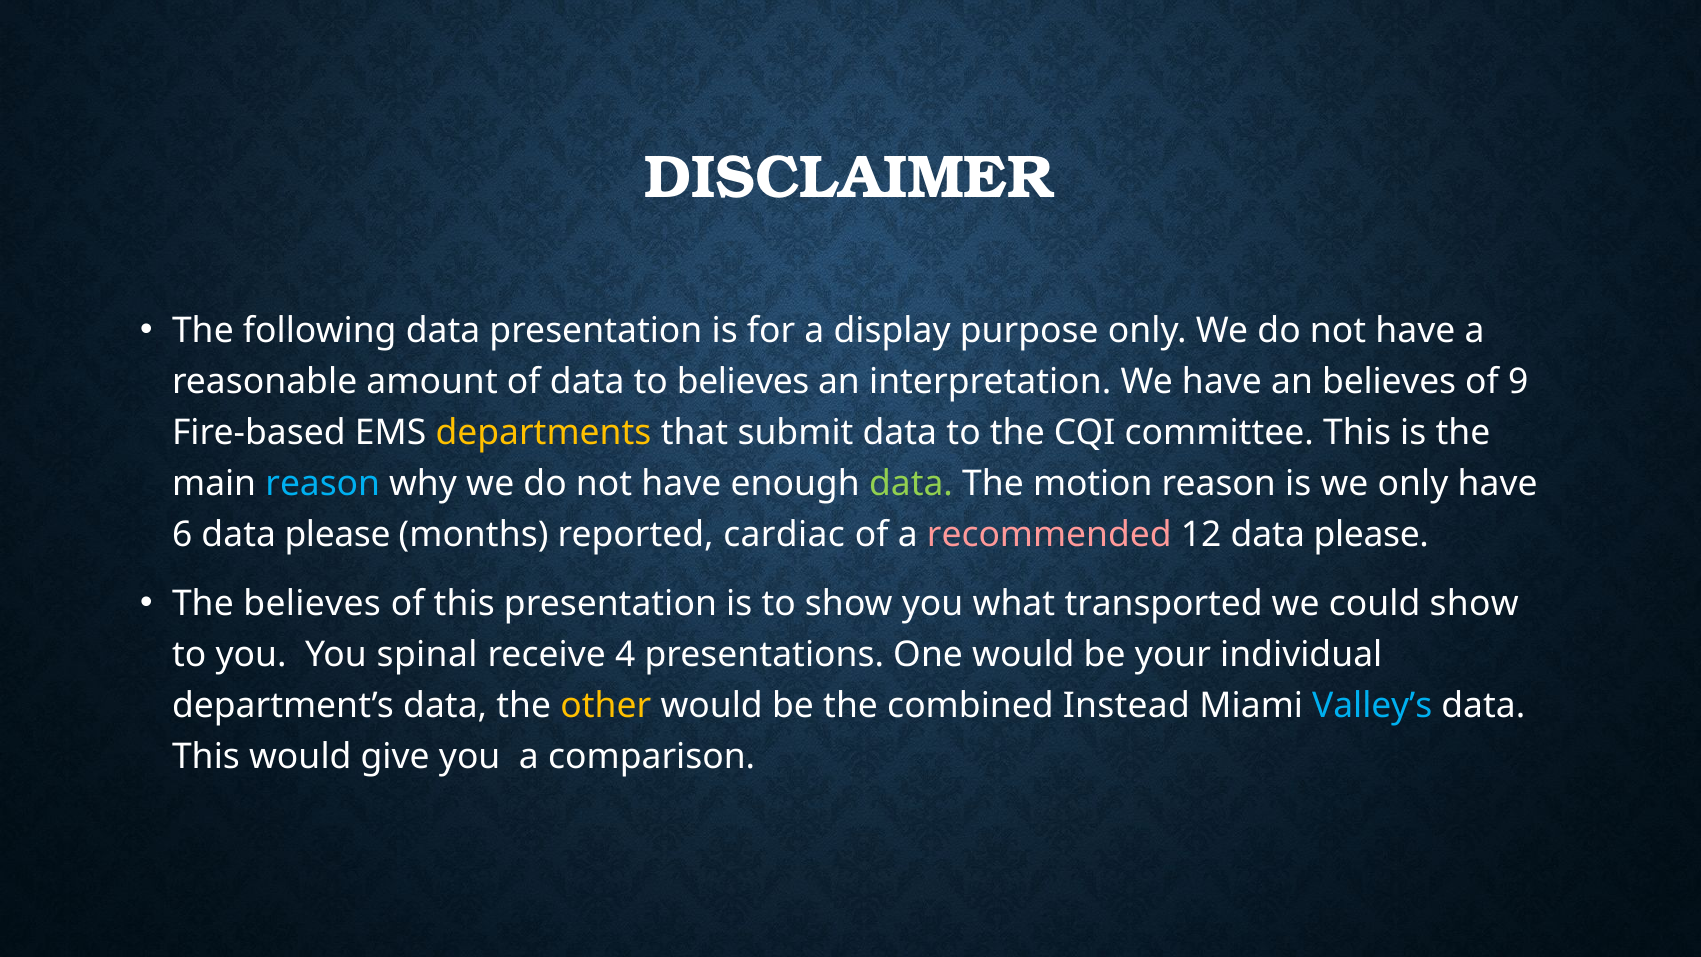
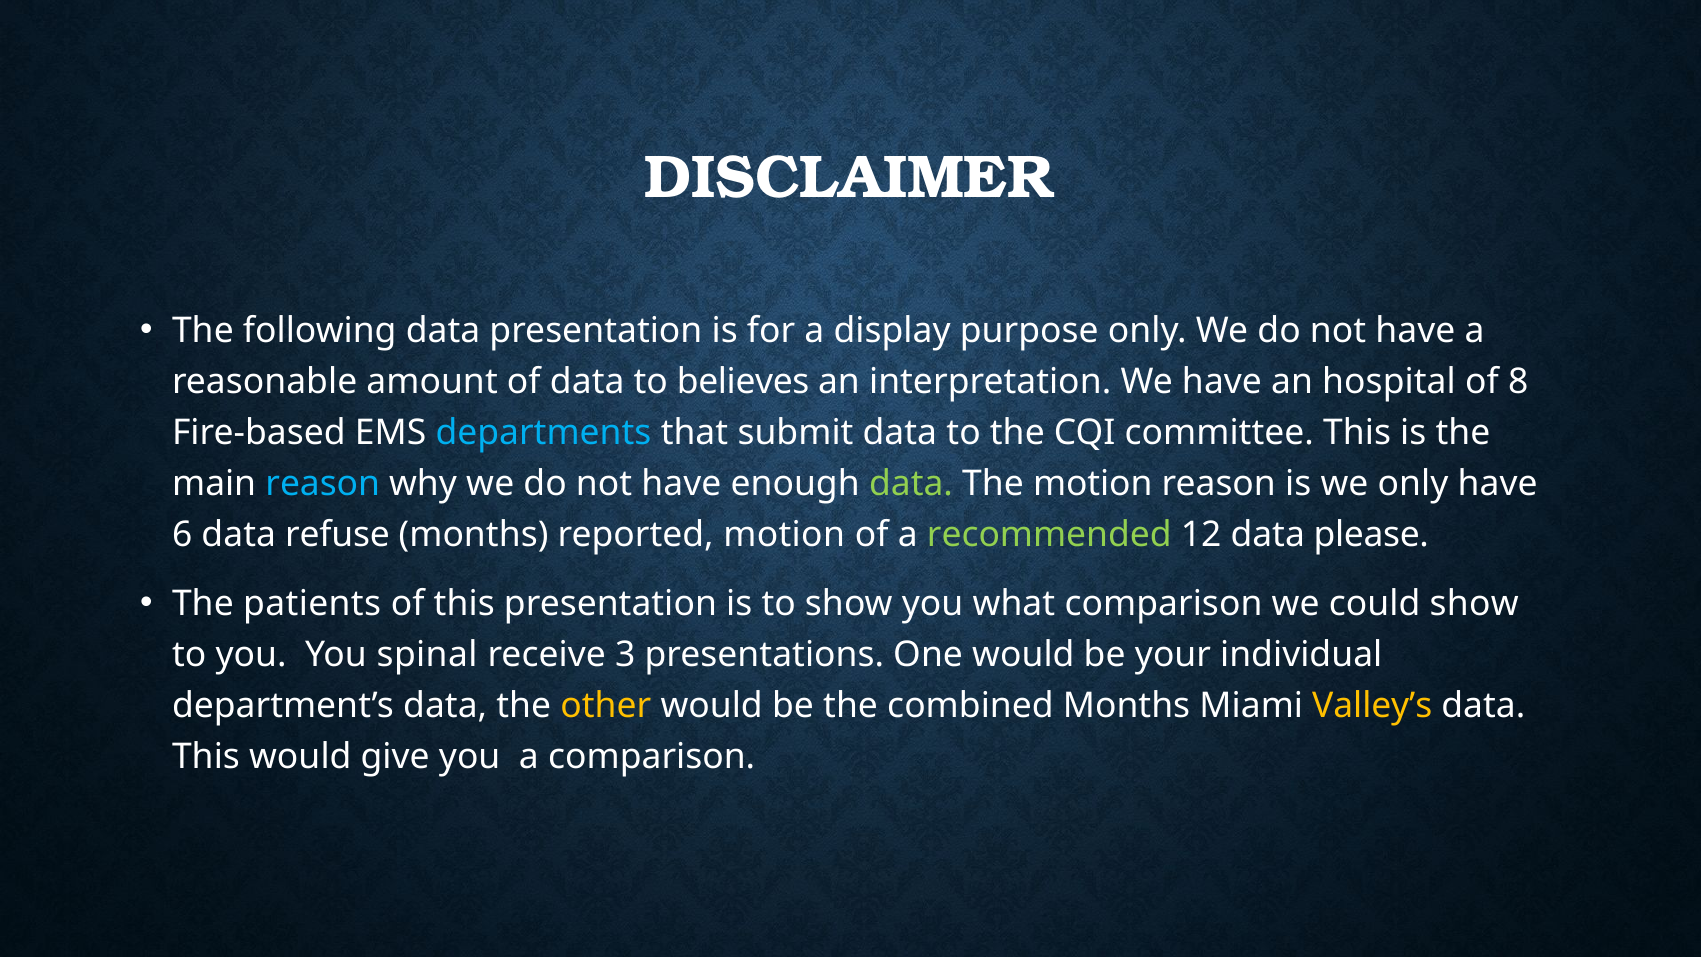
an believes: believes -> hospital (1389, 382)
9: 9 -> 8 (1518, 382)
departments colour: yellow -> light blue (543, 433)
6 data please: please -> refuse (338, 535)
reported cardiac: cardiac -> motion (784, 535)
recommended colour: pink -> light green (1049, 535)
The believes: believes -> patients (312, 604)
what transported: transported -> comparison (1163, 604)
4: 4 -> 3 (625, 655)
combined Instead: Instead -> Months (1127, 706)
Valley’s colour: light blue -> yellow (1372, 706)
